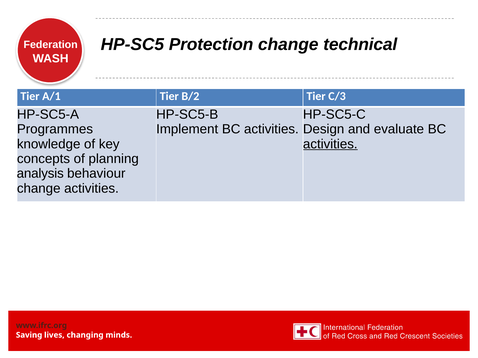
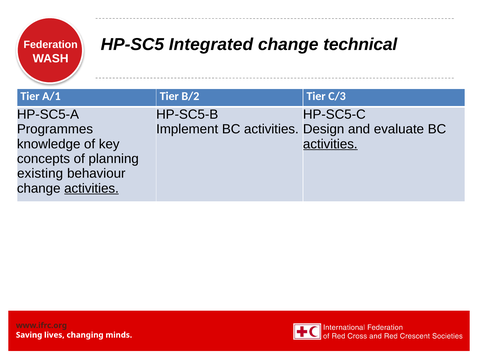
Protection: Protection -> Integrated (211, 45)
analysis: analysis -> existing (40, 174)
activities underline: none -> present (91, 189)
